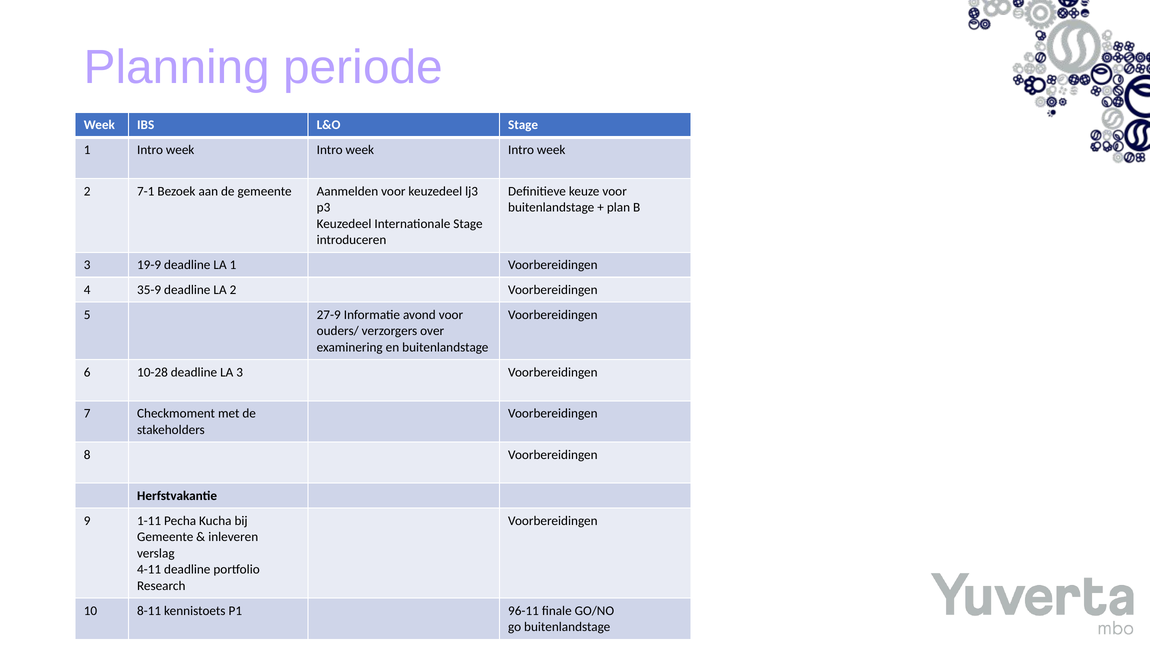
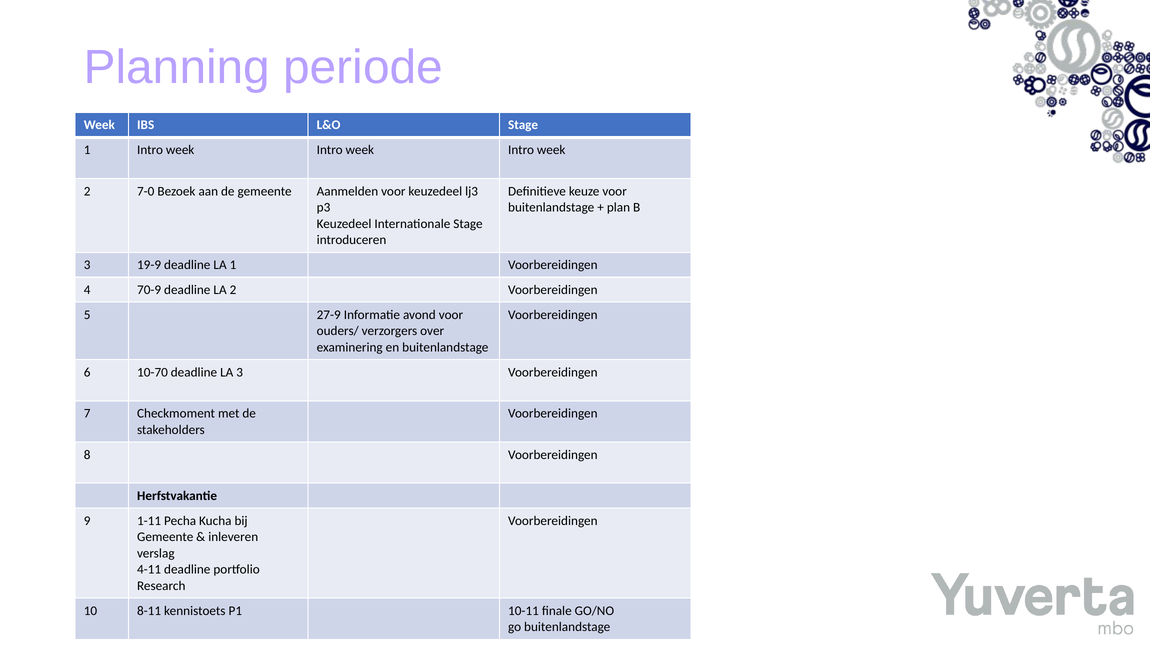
7-1: 7-1 -> 7-0 (146, 191)
35-9: 35-9 -> 70-9 (149, 290)
10-28: 10-28 -> 10-70 (152, 372)
96-11: 96-11 -> 10-11 (524, 611)
